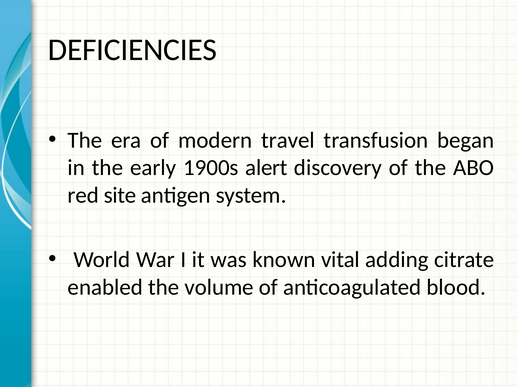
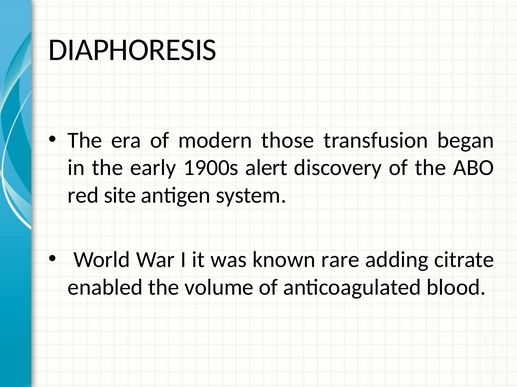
DEFICIENCIES: DEFICIENCIES -> DIAPHORESIS (132, 50)
travel: travel -> those (288, 140)
vital: vital -> rare (340, 260)
